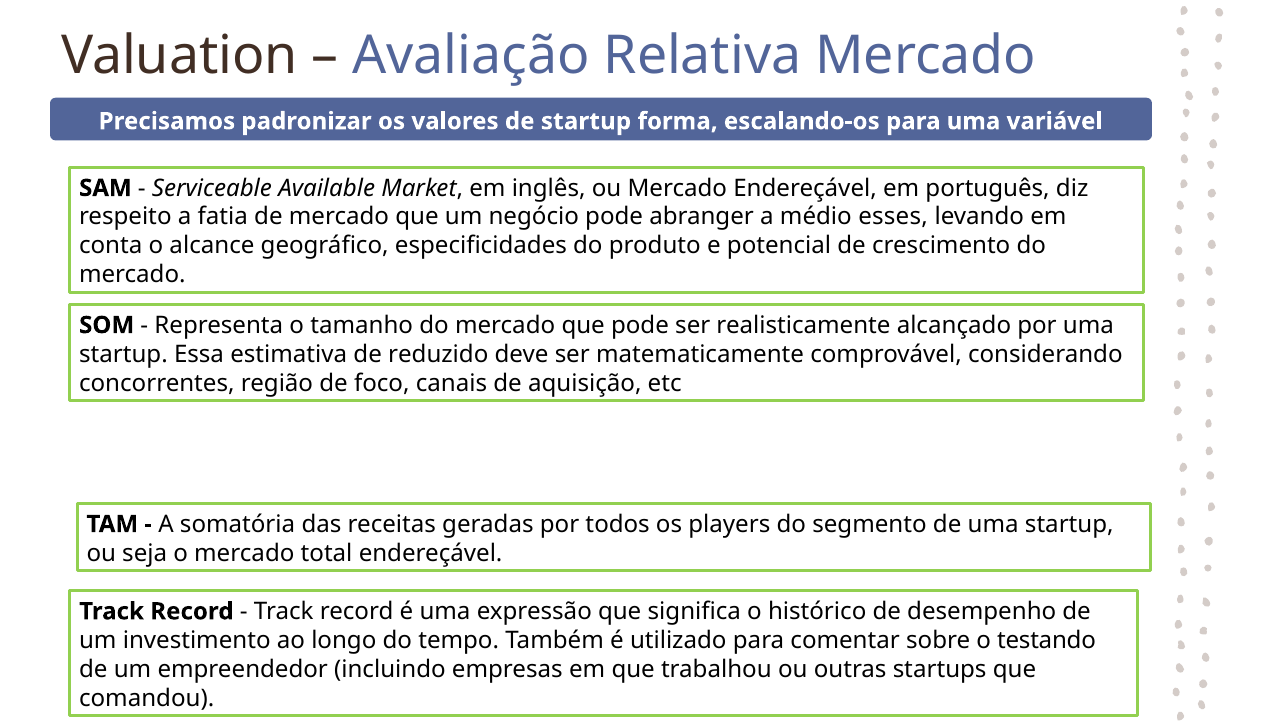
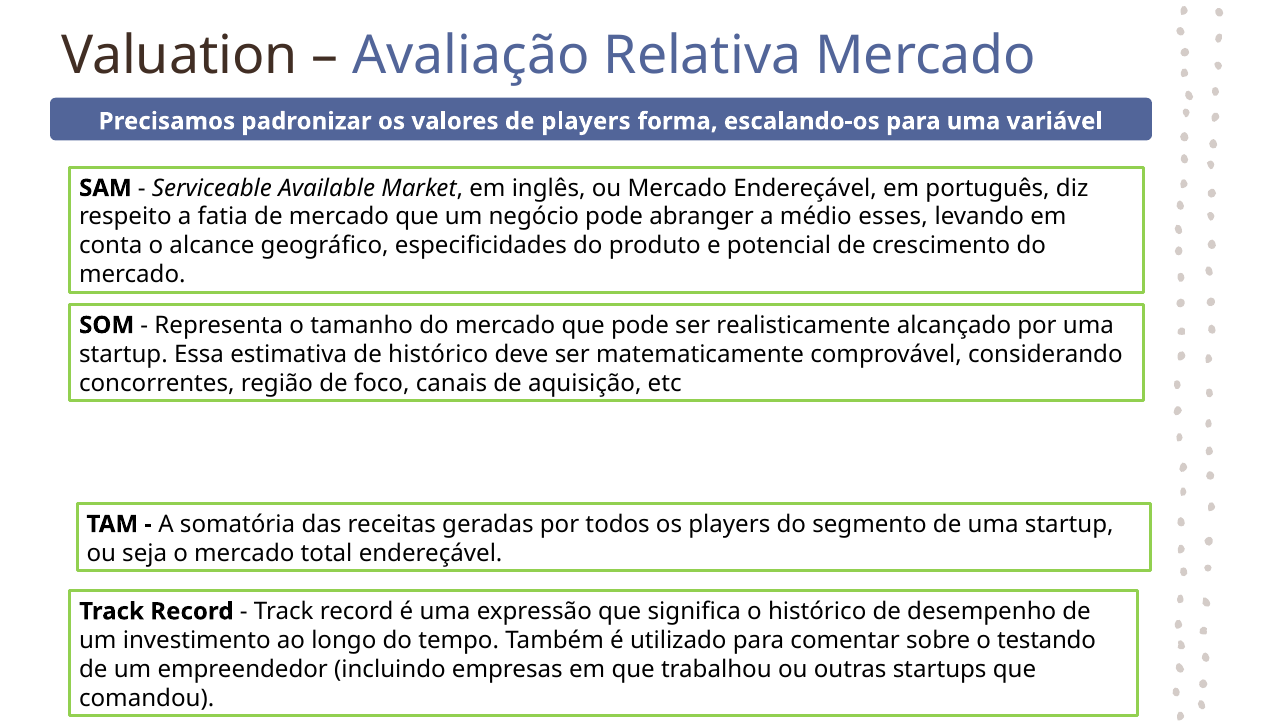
de startup: startup -> players (586, 121)
de reduzido: reduzido -> histórico (438, 354)
